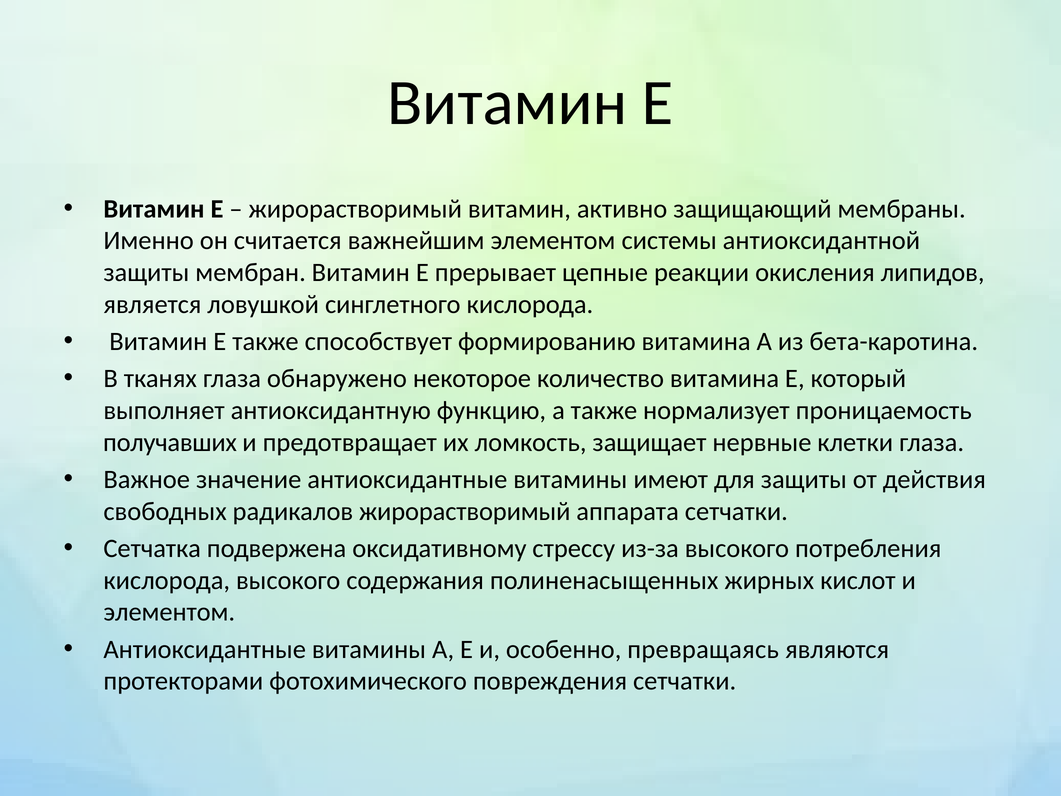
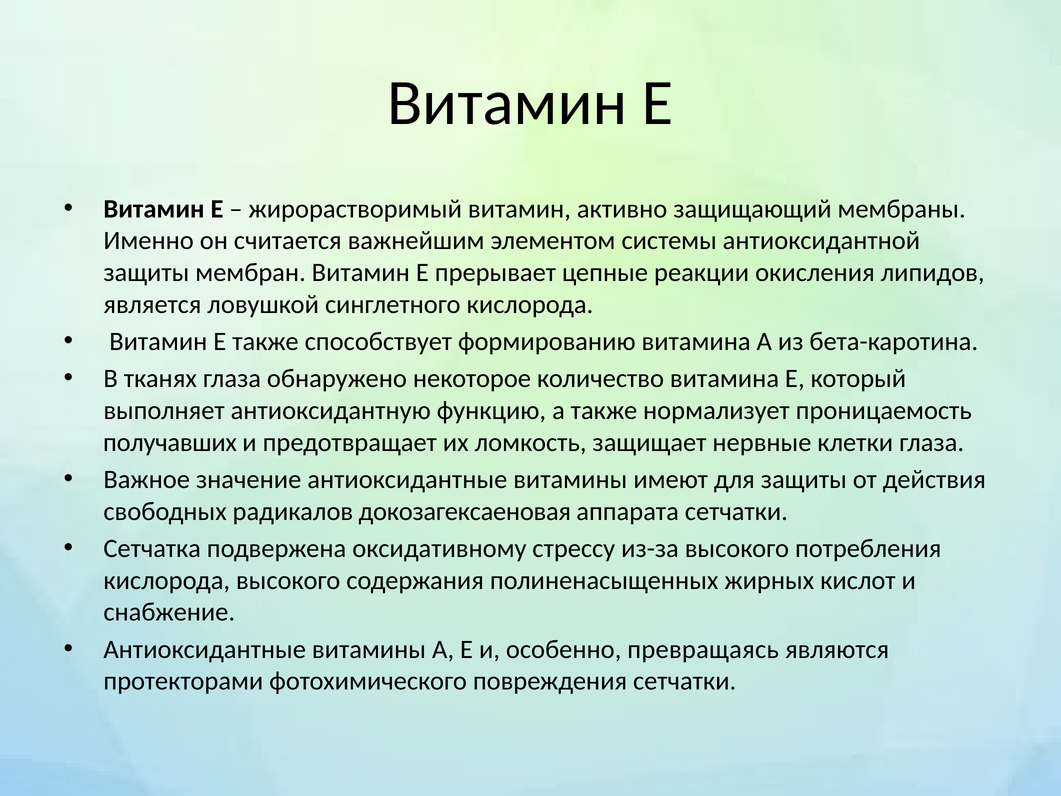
радикалов жирорастворимый: жирорастворимый -> докозагексаеновая (465, 511)
элементом: элементом -> снабжение (169, 612)
